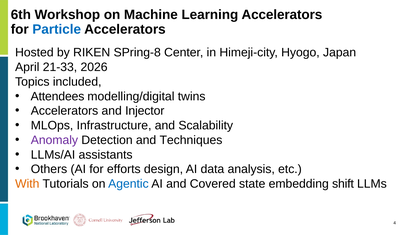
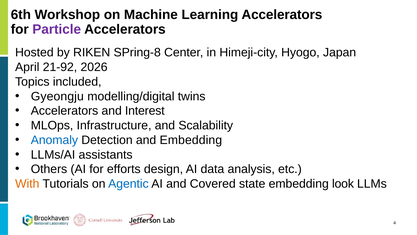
Particle colour: blue -> purple (57, 29)
21-33: 21-33 -> 21-92 (60, 67)
Attendees: Attendees -> Gyeongju (57, 96)
Injector: Injector -> Interest (145, 111)
Anomaly colour: purple -> blue (54, 140)
and Techniques: Techniques -> Embedding (191, 140)
shift: shift -> look (343, 184)
